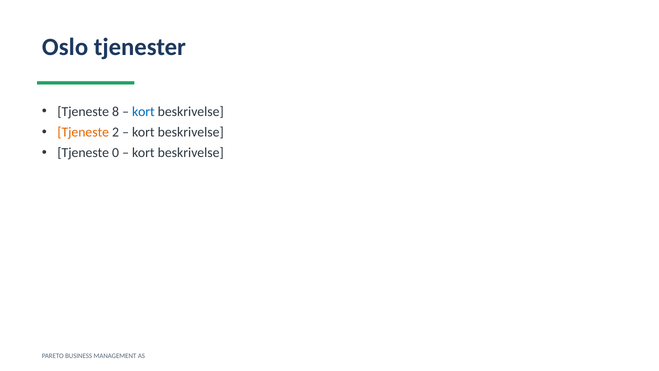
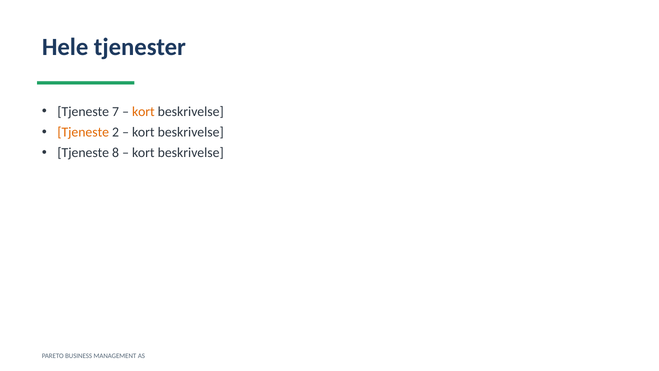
Oslo: Oslo -> Hele (65, 47)
8: 8 -> 7 (116, 112)
kort colour: blue -> orange (143, 112)
0: 0 -> 8 (116, 153)
